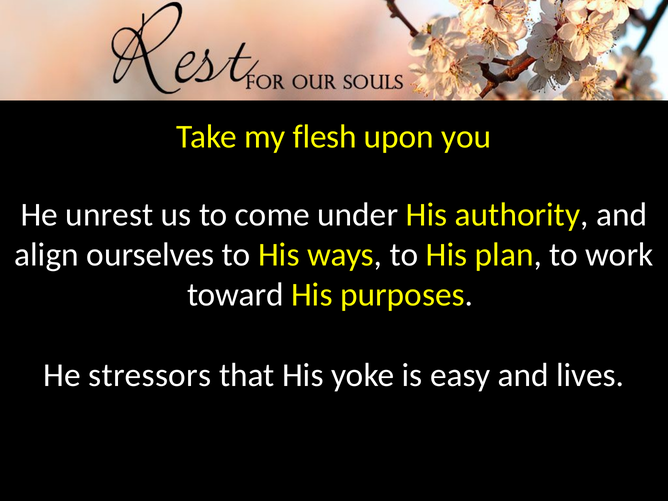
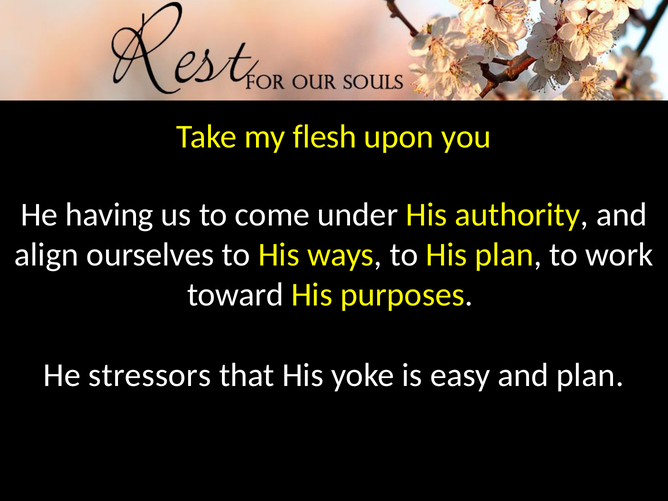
unrest: unrest -> having (110, 215)
and lives: lives -> plan (590, 375)
